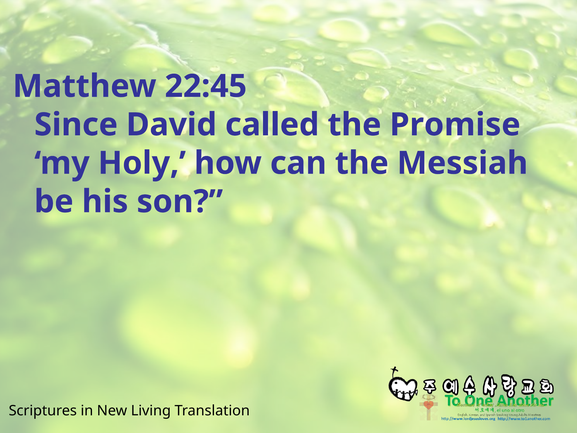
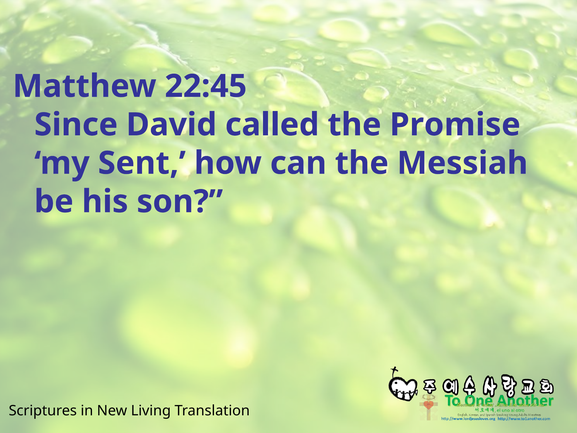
Holy: Holy -> Sent (142, 163)
